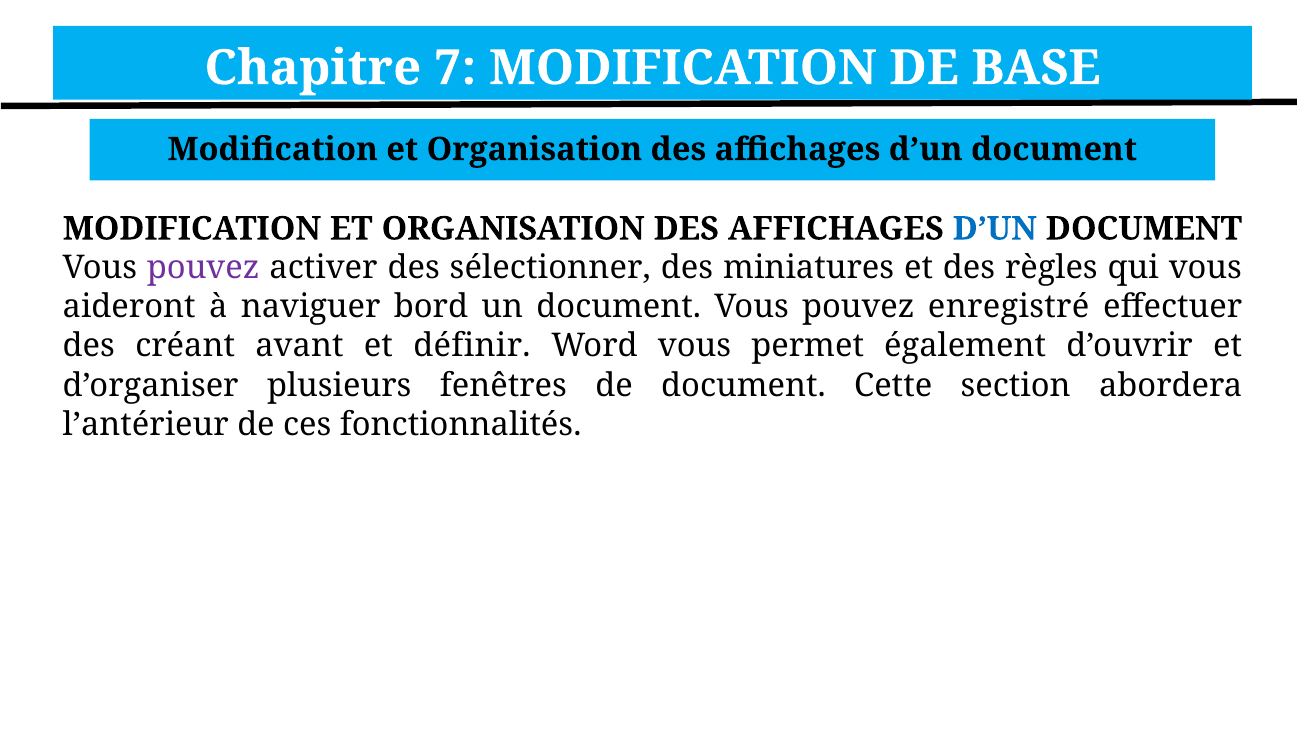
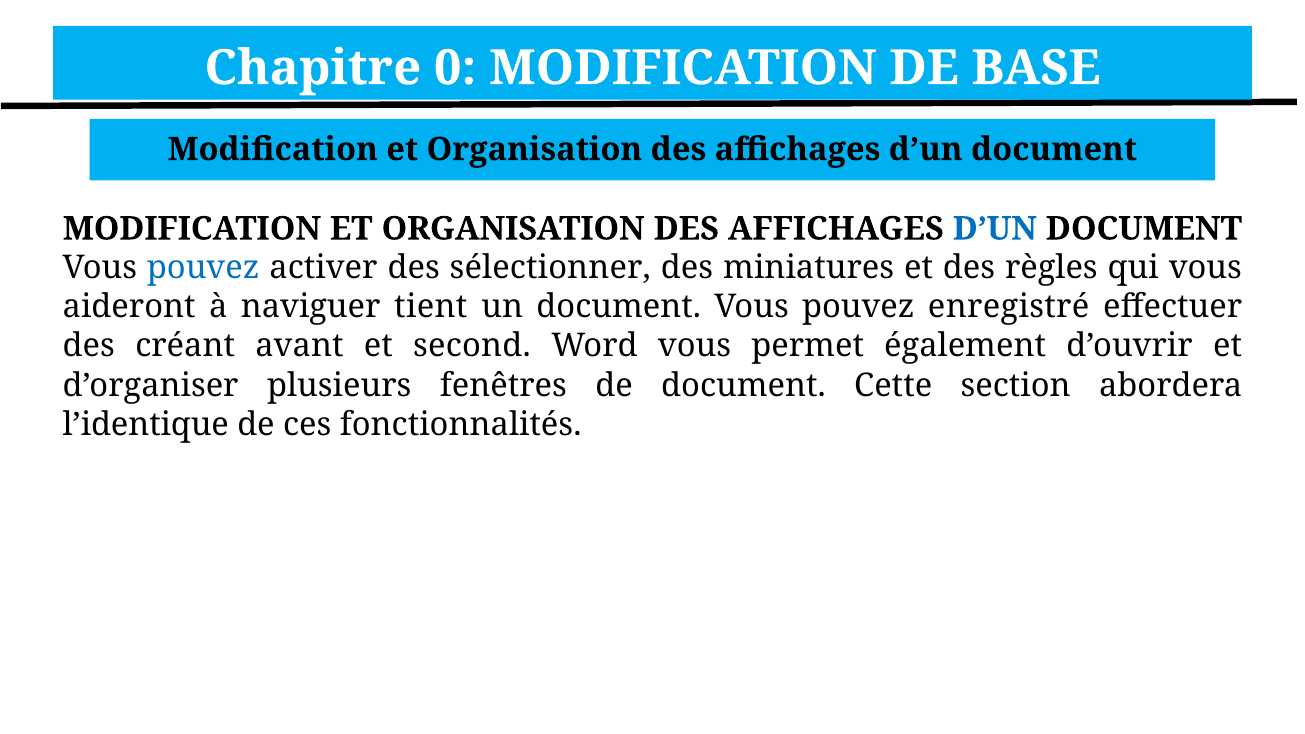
7: 7 -> 0 (455, 68)
pouvez colour: purple -> blue (203, 268)
bord: bord -> tient (431, 307)
définir: définir -> second (472, 346)
l’antérieur: l’antérieur -> l’identique (146, 425)
